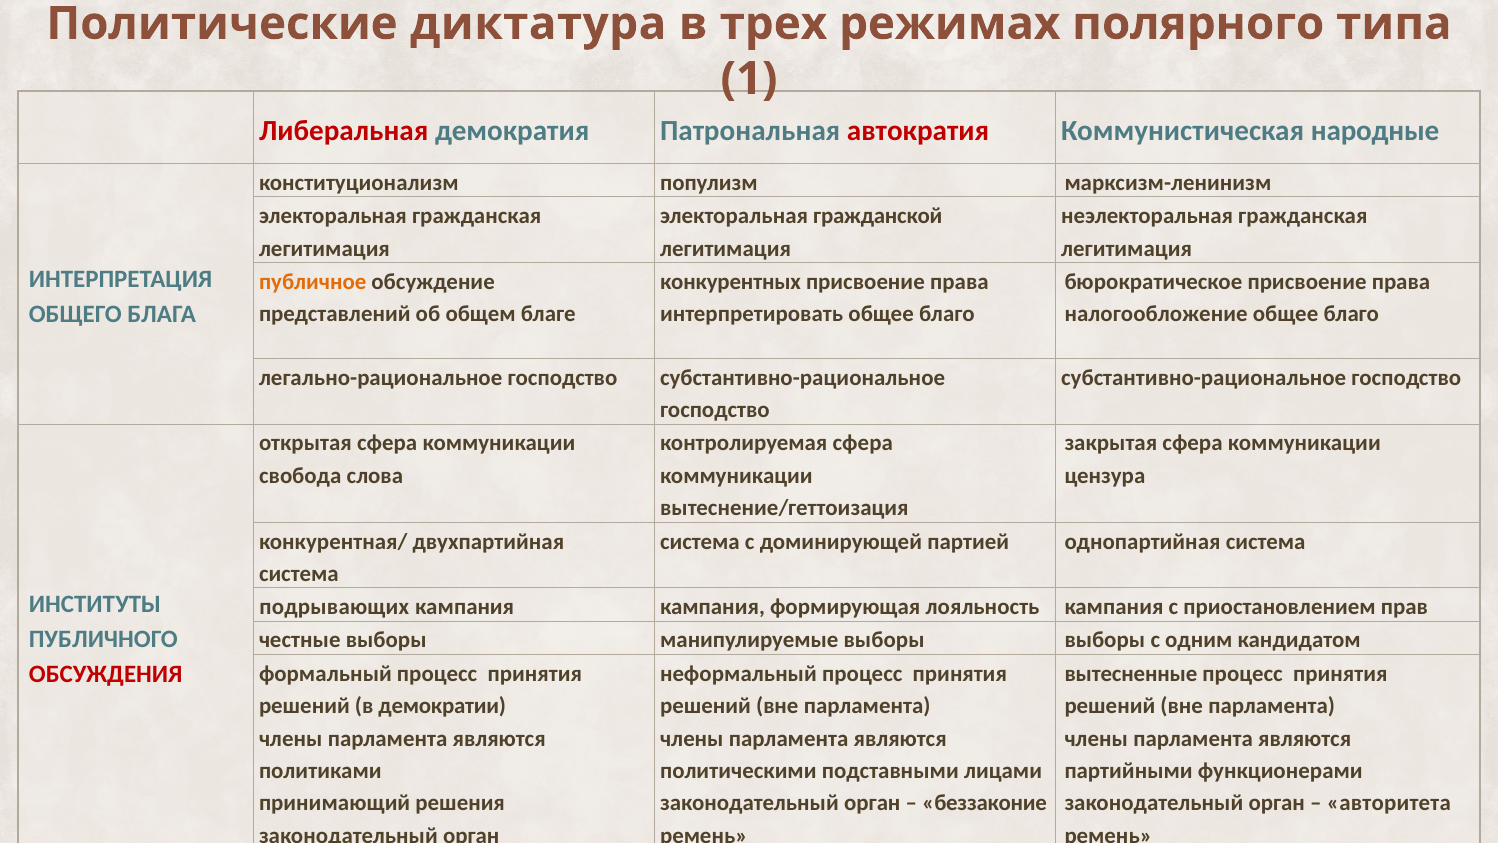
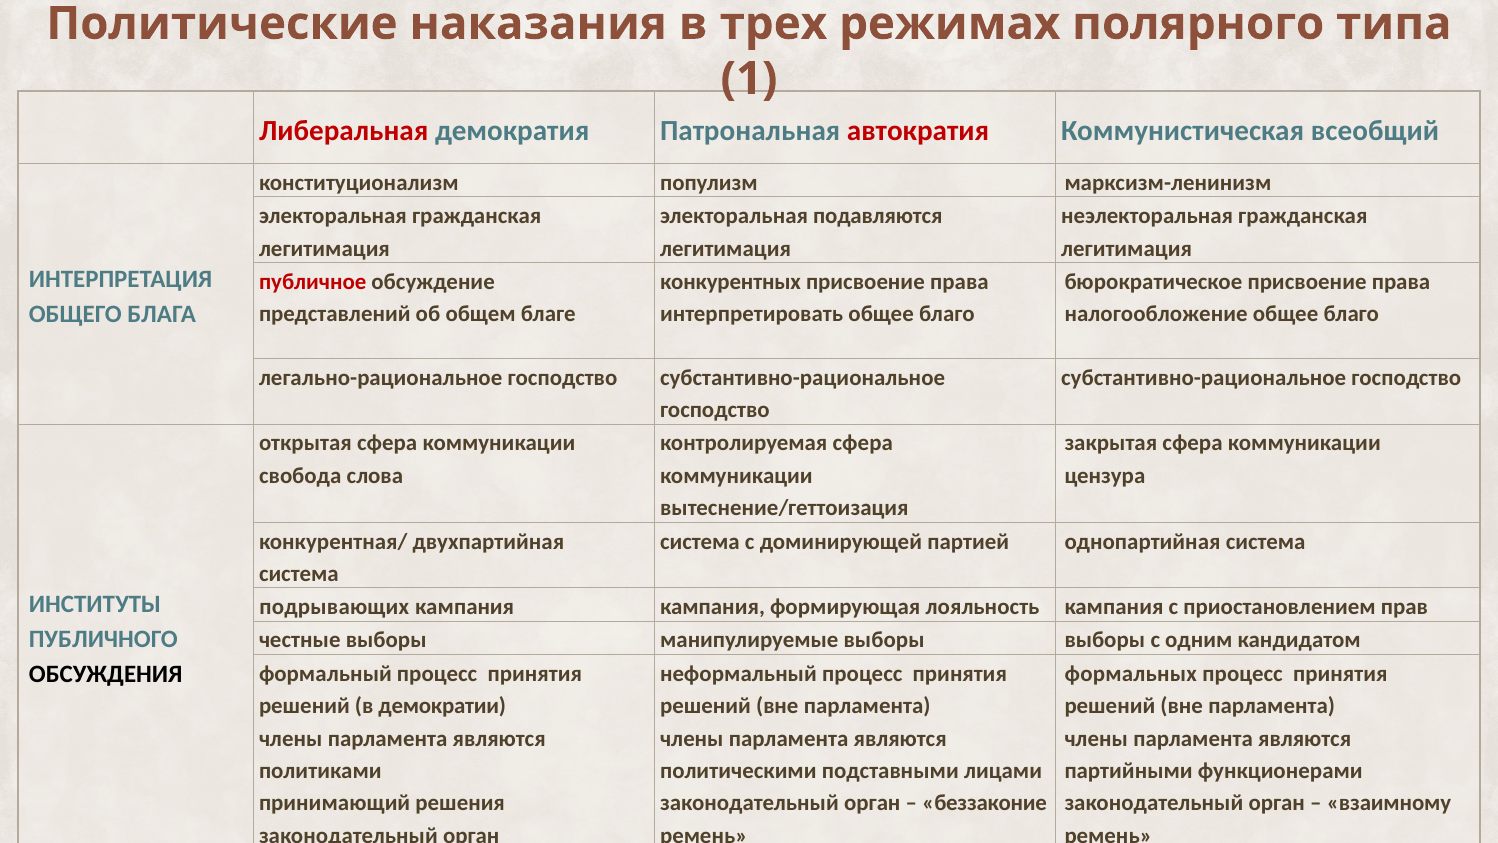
диктатура: диктатура -> наказания (538, 24)
народные: народные -> всеобщий (1375, 131)
гражданской: гражданской -> подавляются (878, 216)
публичное colour: orange -> red (313, 282)
ОБСУЖДЕНИЯ colour: red -> black (106, 674)
вытесненные: вытесненные -> формальных (1131, 673)
авторитета: авторитета -> взаимному (1389, 803)
